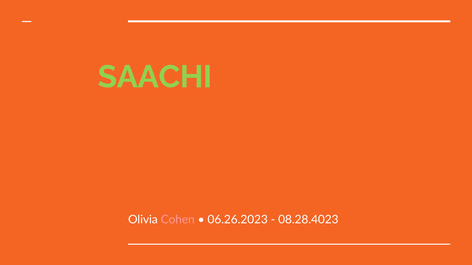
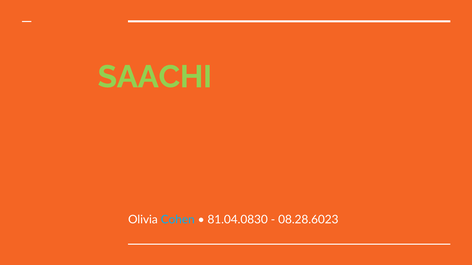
Cohen colour: pink -> light blue (178, 220)
06.26.2023: 06.26.2023 -> 81.04.0830 (238, 220)
08.28.4023: 08.28.4023 -> 08.28.6023 (308, 220)
